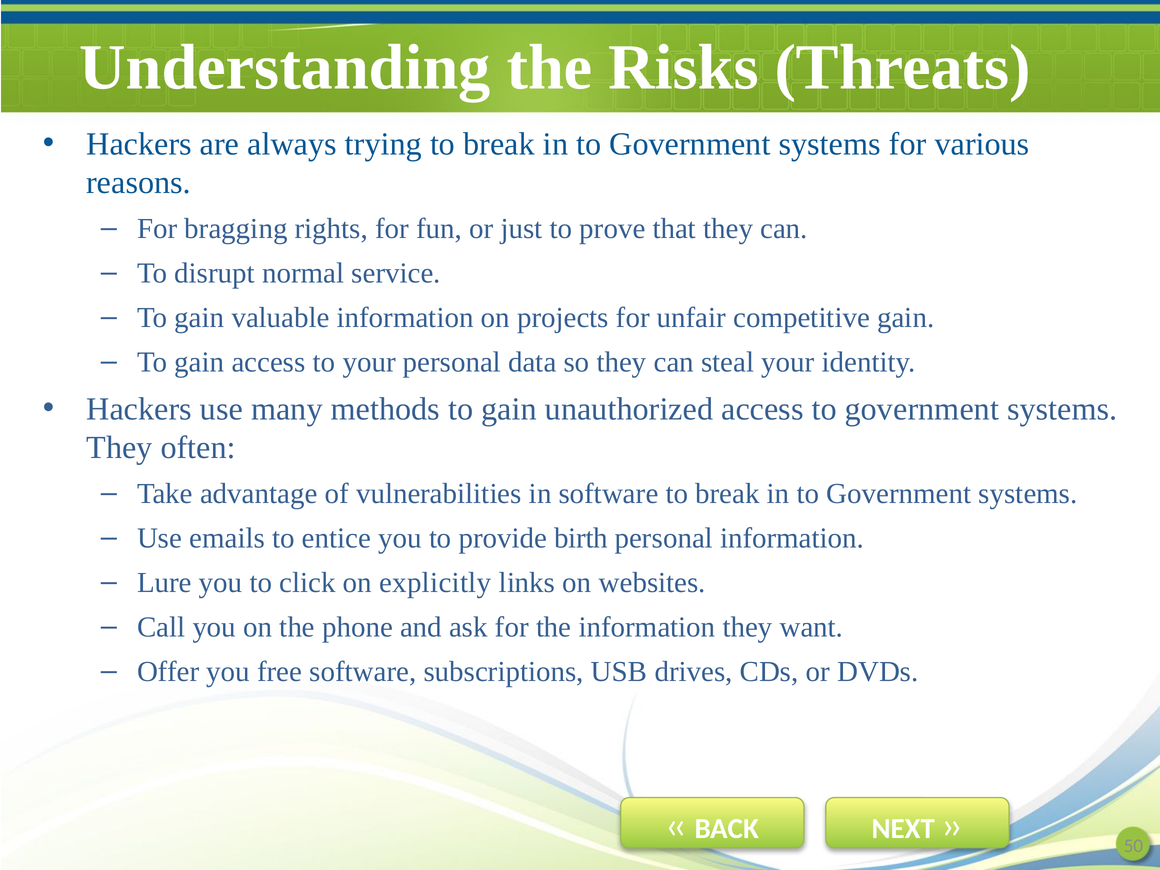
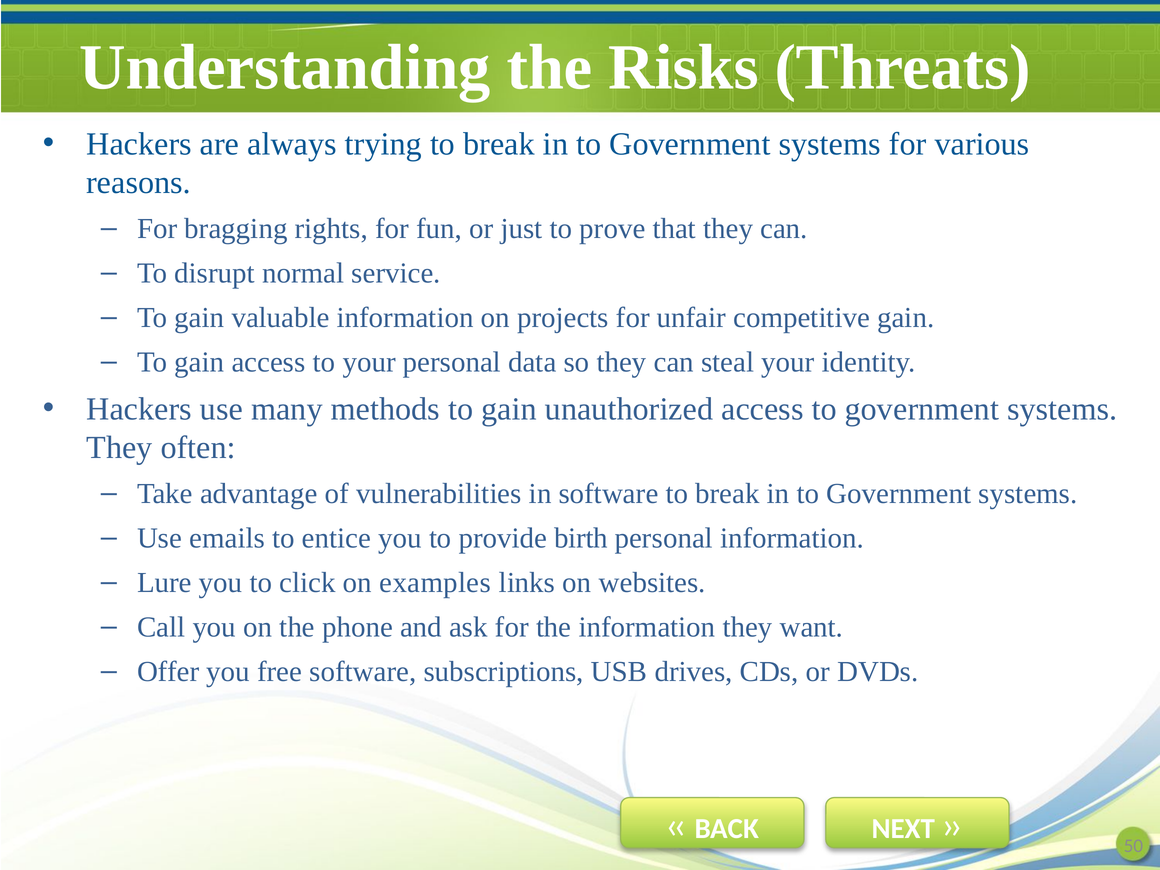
explicitly: explicitly -> examples (435, 583)
